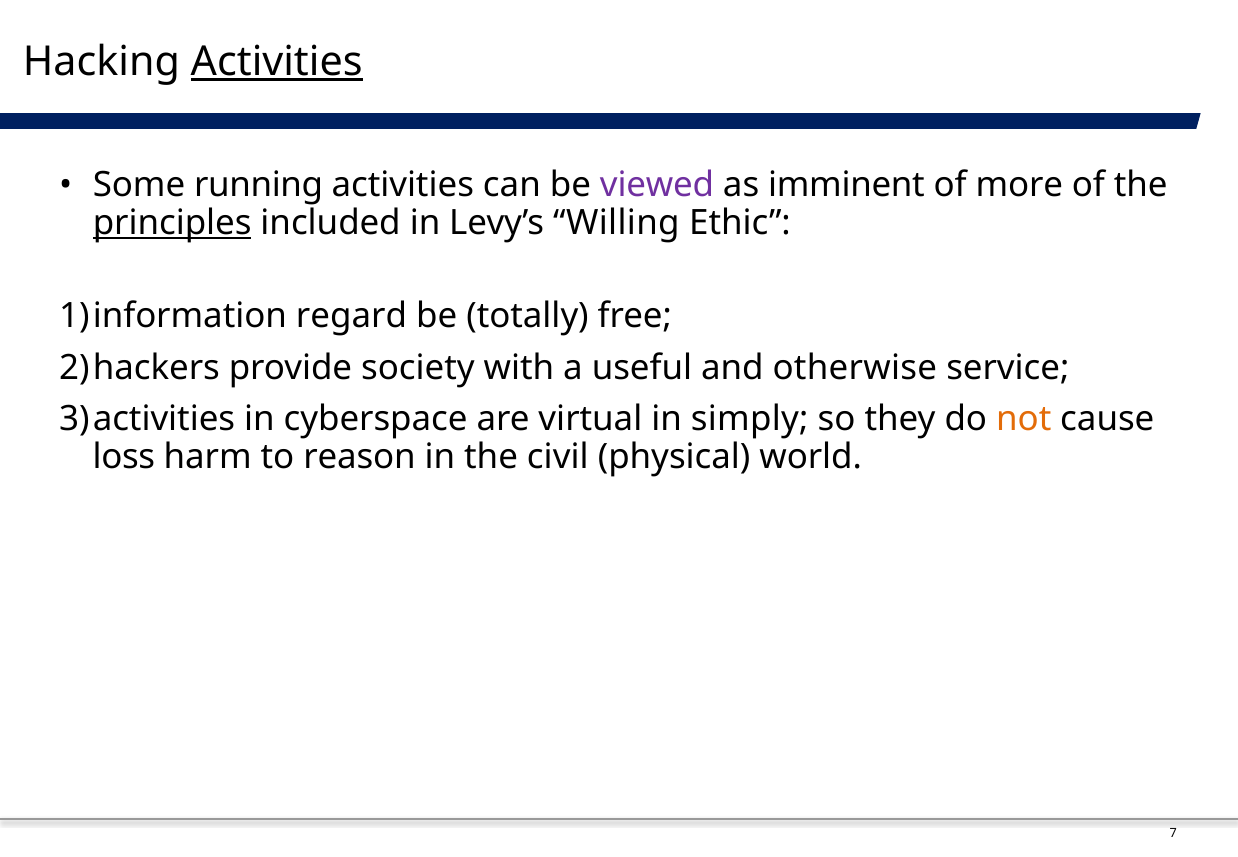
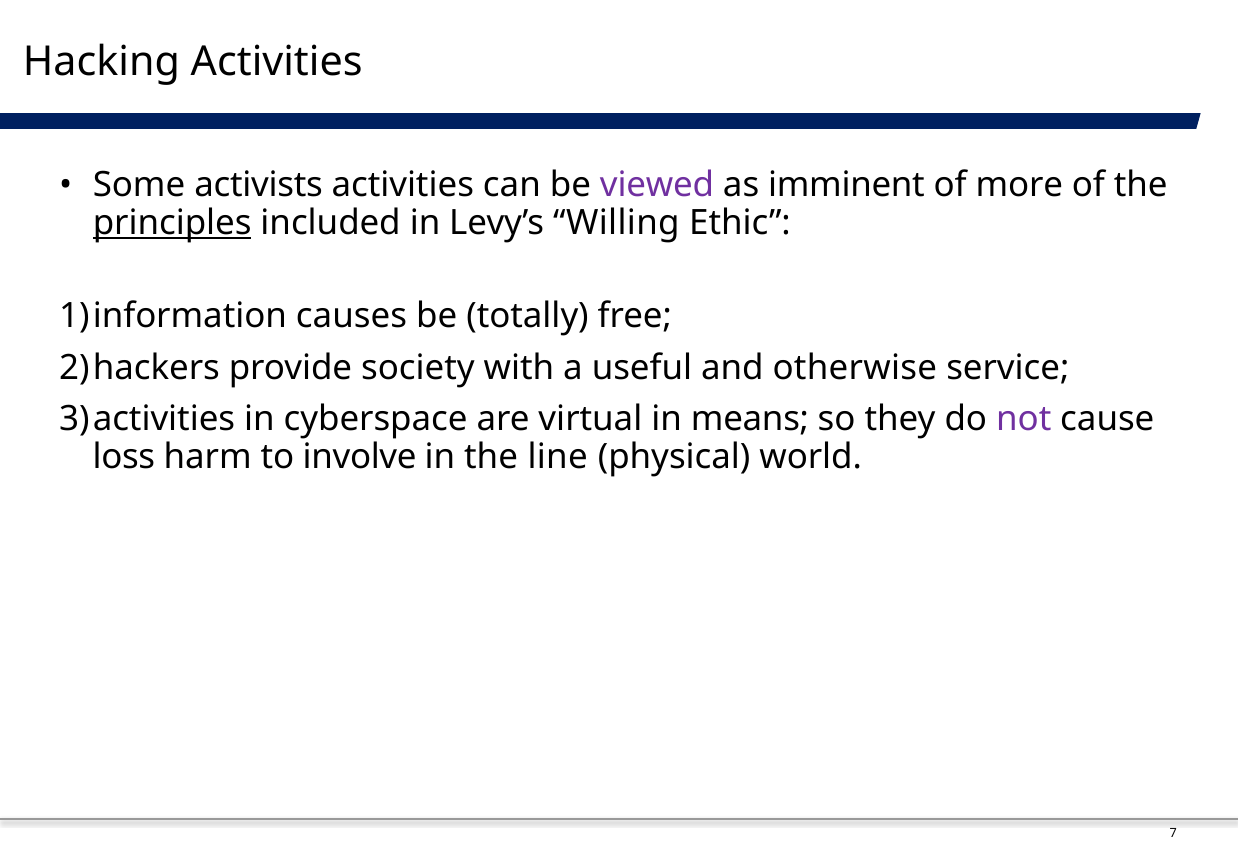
Activities underline: present -> none (277, 62)
running: running -> activists (259, 185)
regard: regard -> causes (352, 316)
simply: simply -> means (750, 419)
not colour: orange -> purple (1024, 419)
reason: reason -> involve (360, 457)
civil: civil -> line (558, 457)
